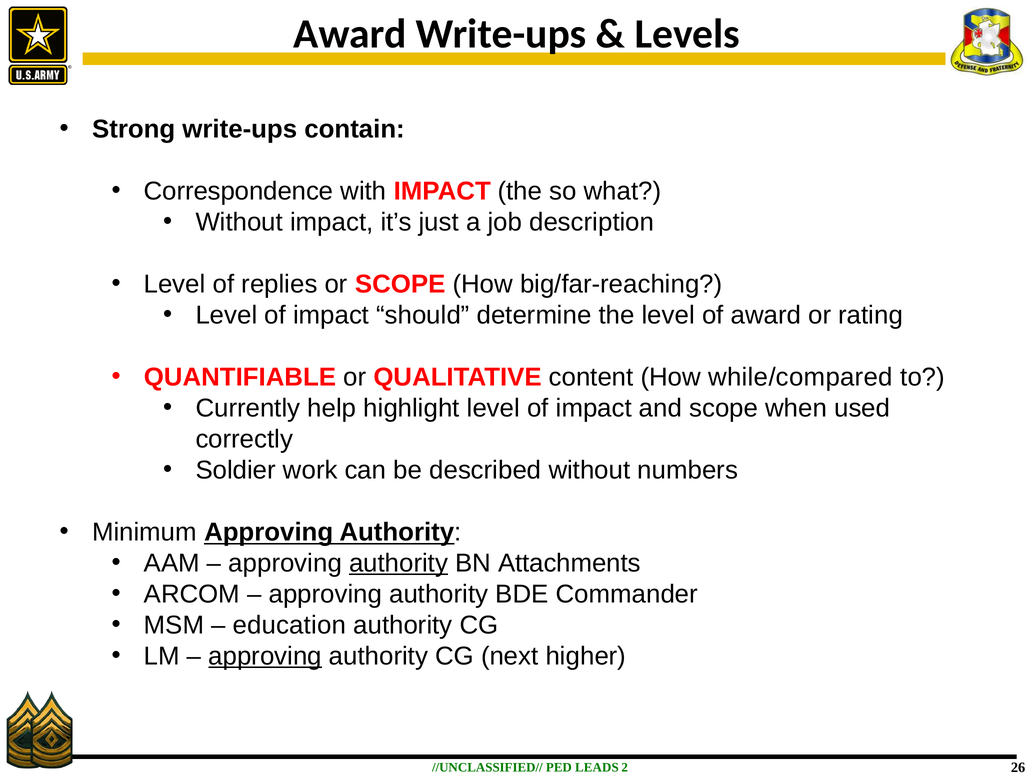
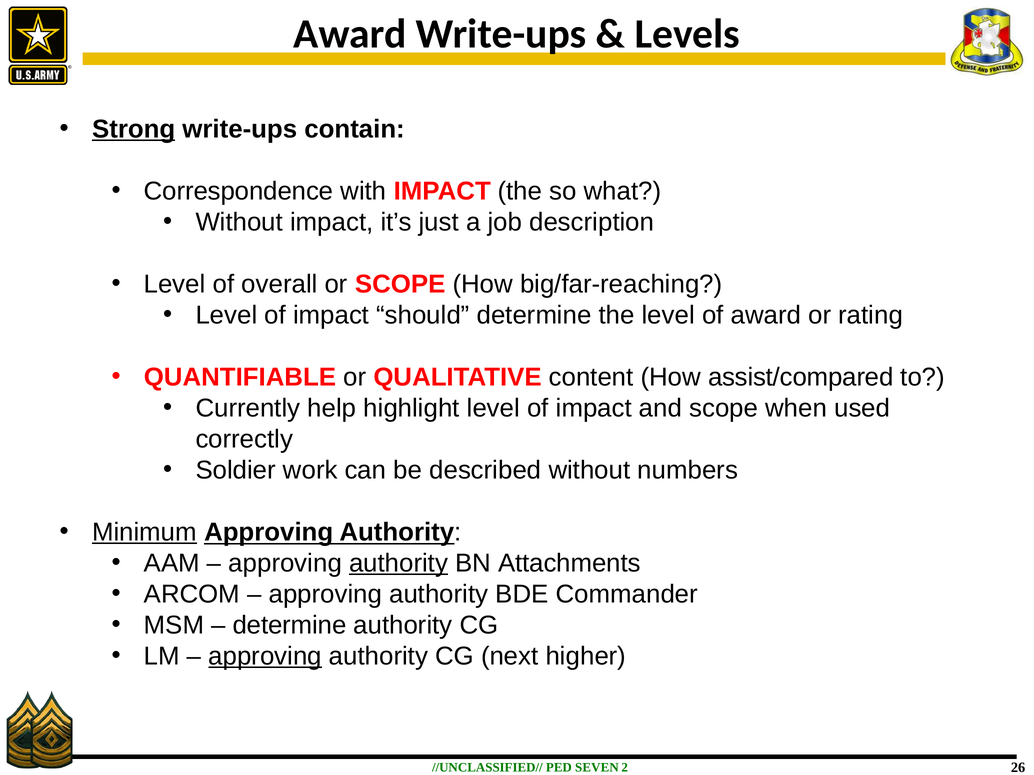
Strong underline: none -> present (134, 129)
replies: replies -> overall (279, 284)
while/compared: while/compared -> assist/compared (801, 378)
Minimum underline: none -> present (145, 533)
education: education -> determine (290, 626)
LEADS: LEADS -> SEVEN (597, 768)
